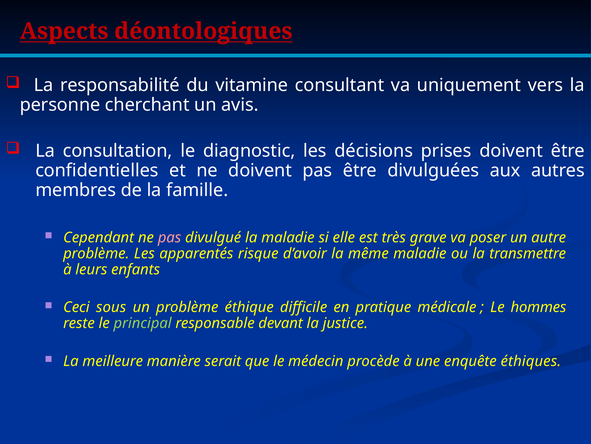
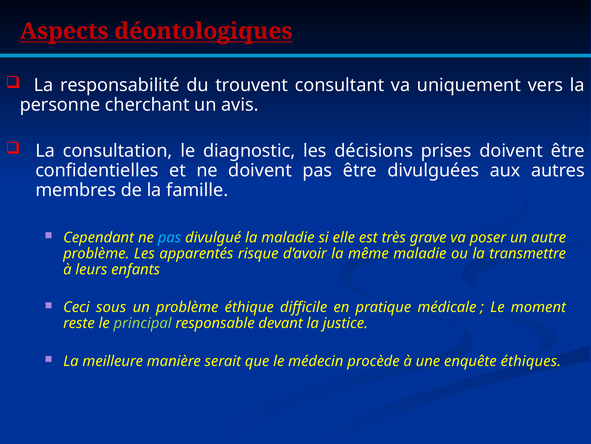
vitamine: vitamine -> trouvent (252, 85)
pas colour: pink -> light blue (169, 237)
hommes: hommes -> moment (538, 307)
